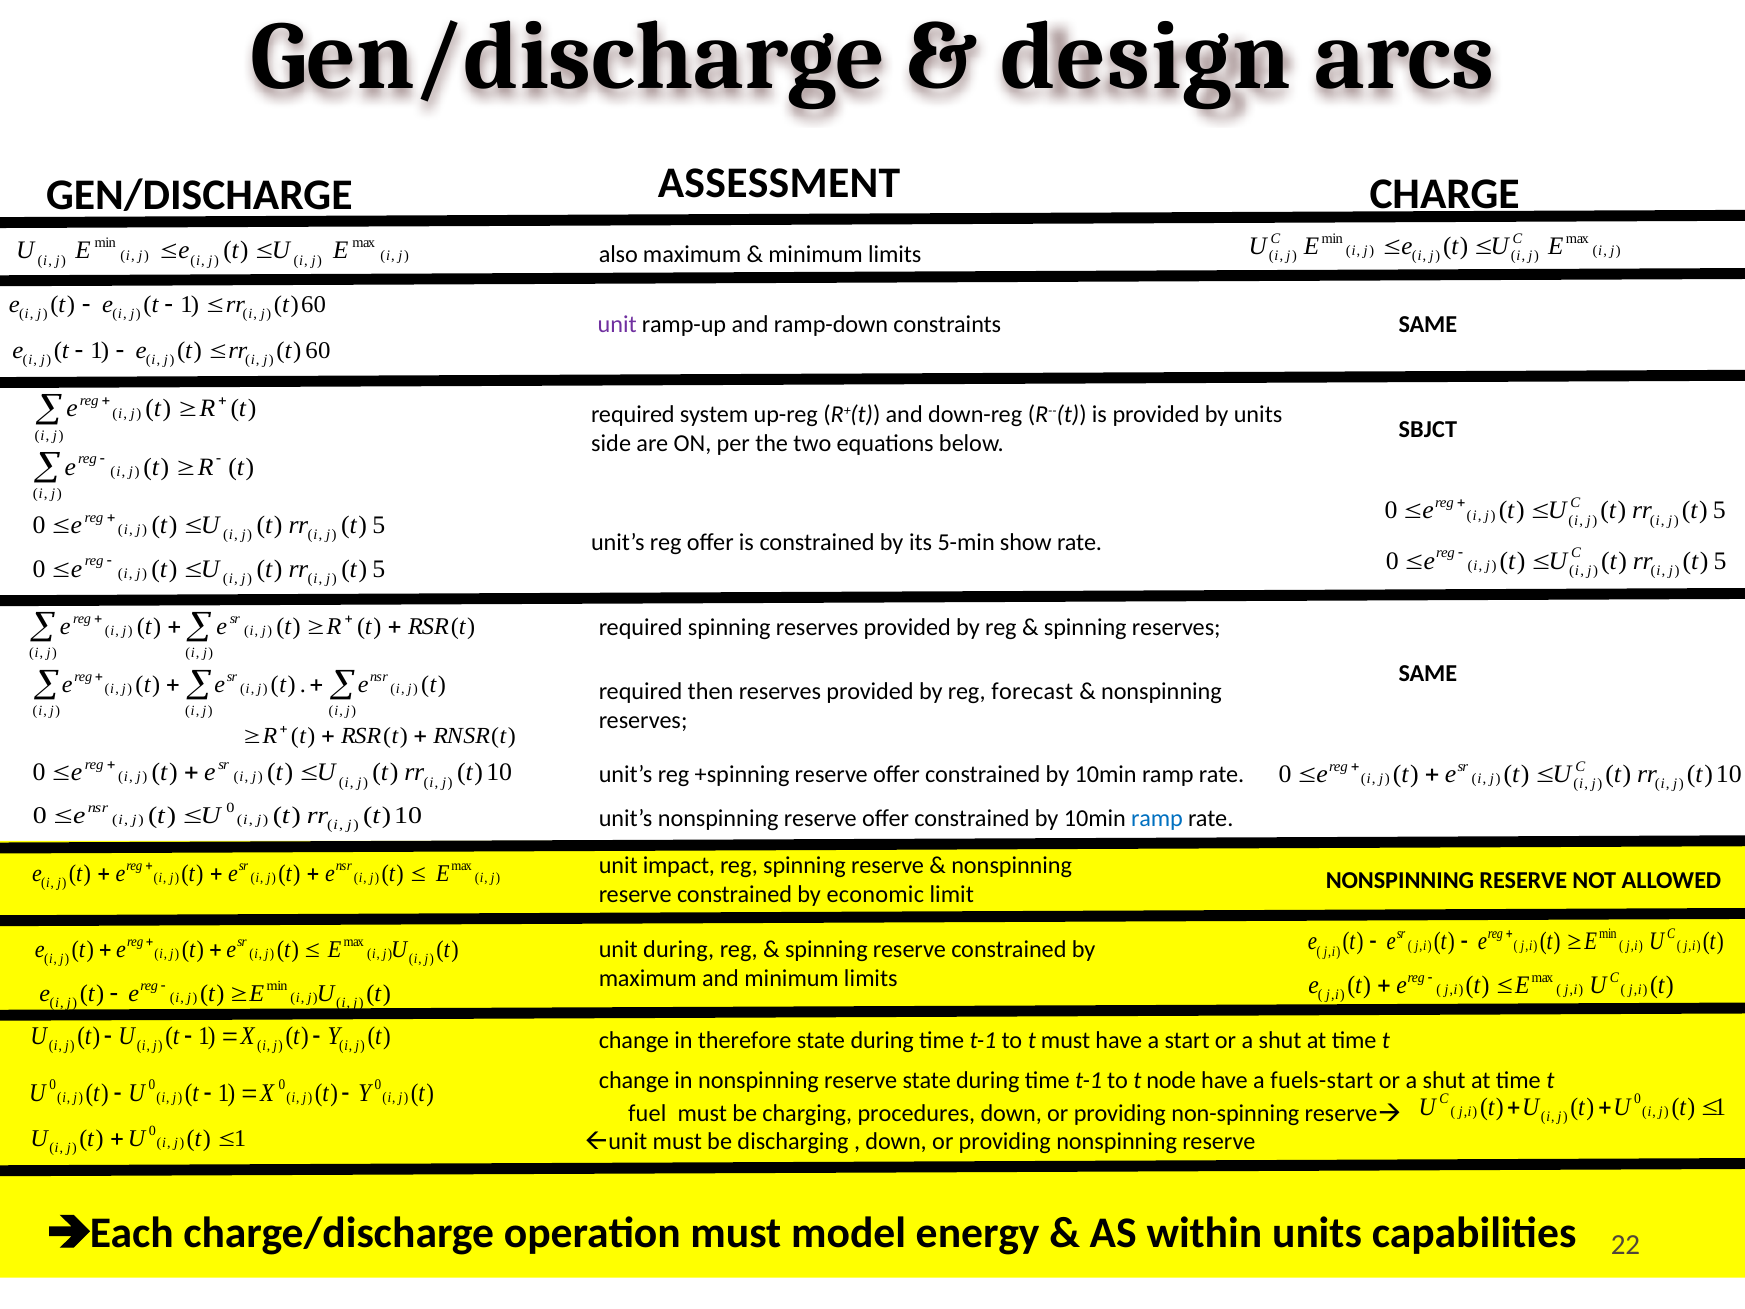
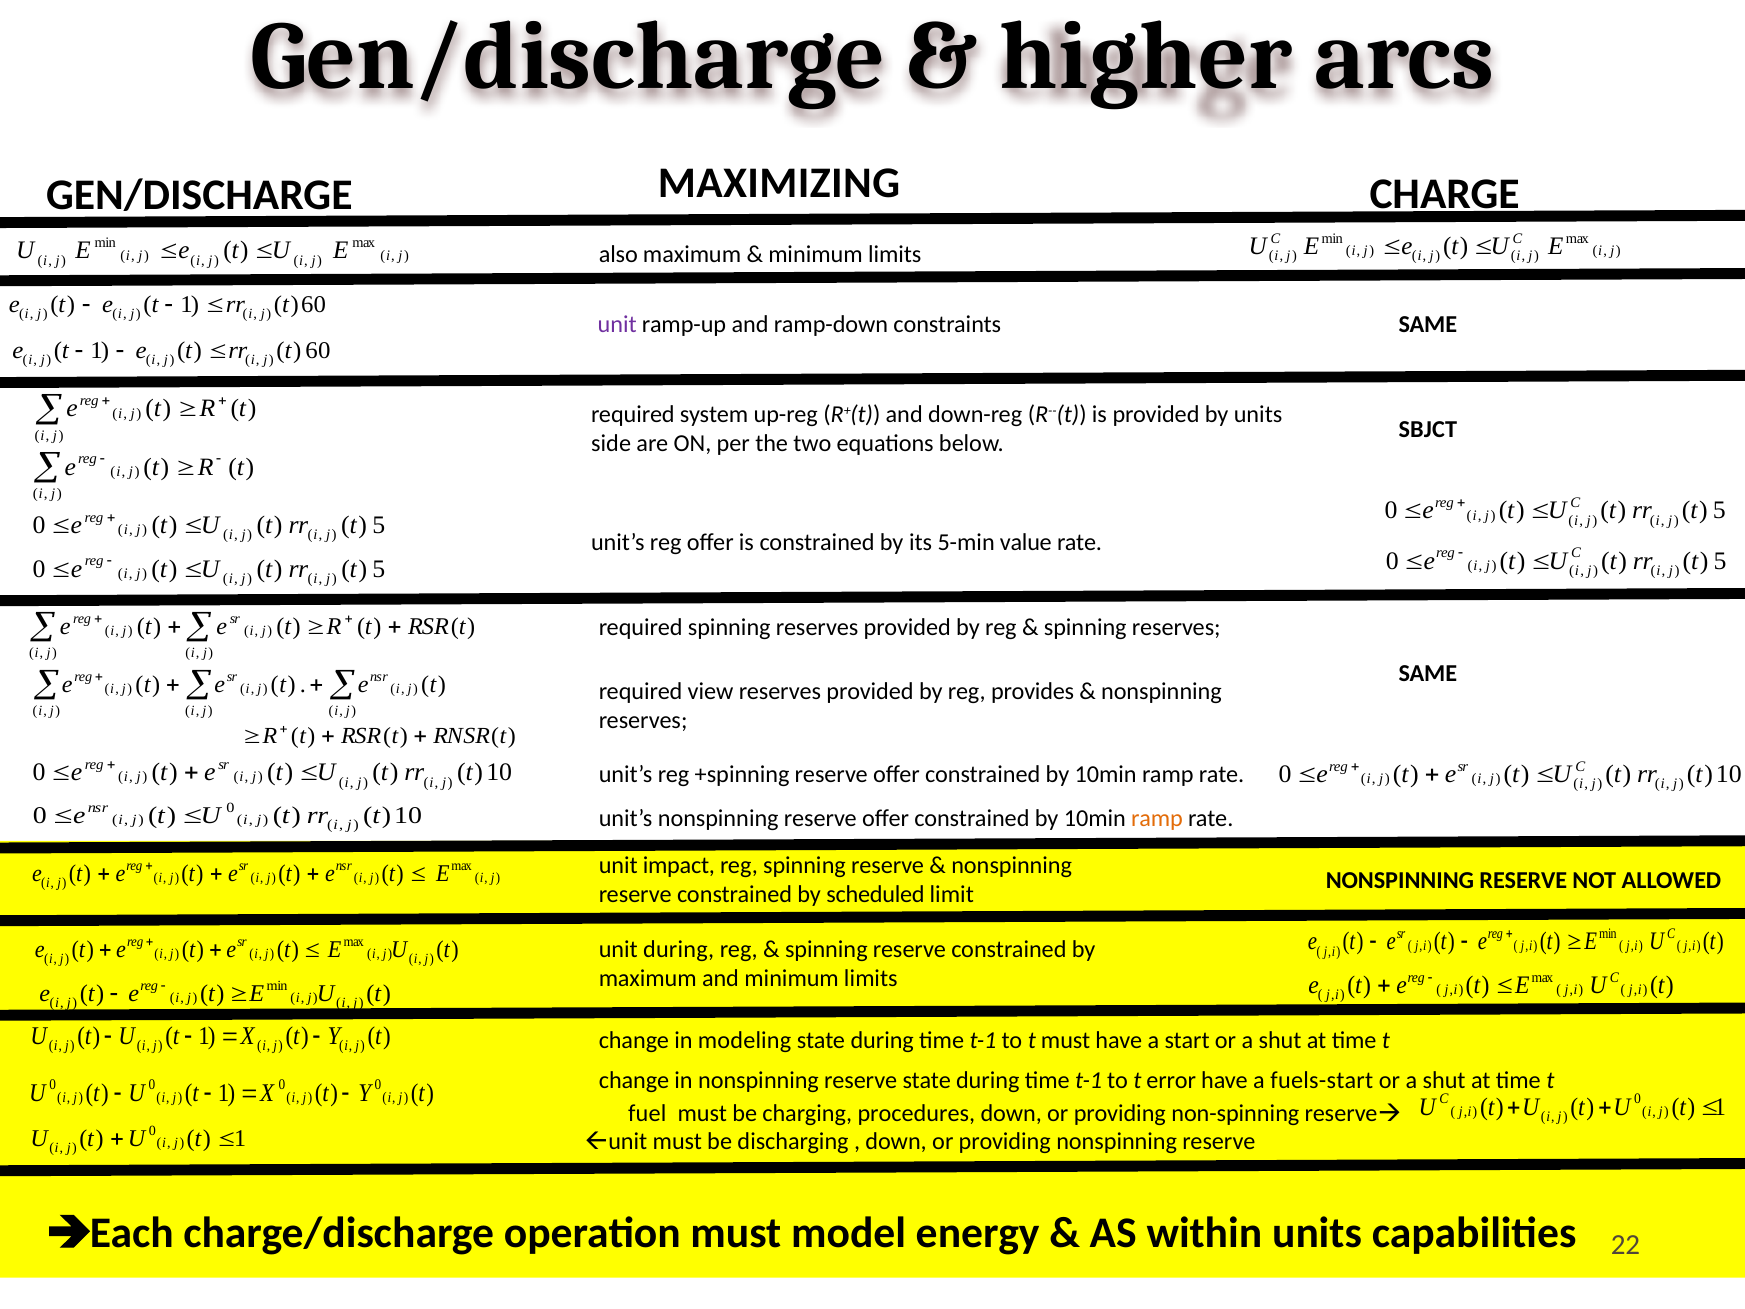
design: design -> higher (1146, 56)
ASSESSMENT: ASSESSMENT -> MAXIMIZING (779, 183)
show: show -> value (1026, 542)
then: then -> view (711, 691)
forecast: forecast -> provides (1033, 691)
ramp colour: blue -> orange (1157, 818)
economic: economic -> scheduled (876, 895)
therefore: therefore -> modeling (745, 1040)
node: node -> error (1171, 1080)
